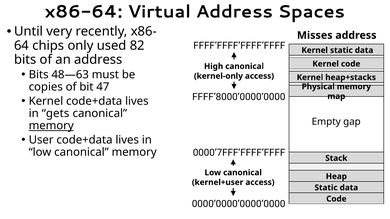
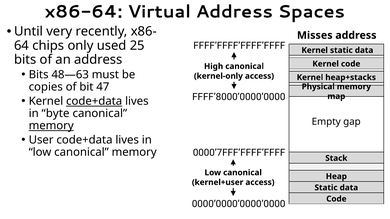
82: 82 -> 25 (137, 46)
code+data underline: none -> present (94, 101)
gets: gets -> byte (56, 114)
